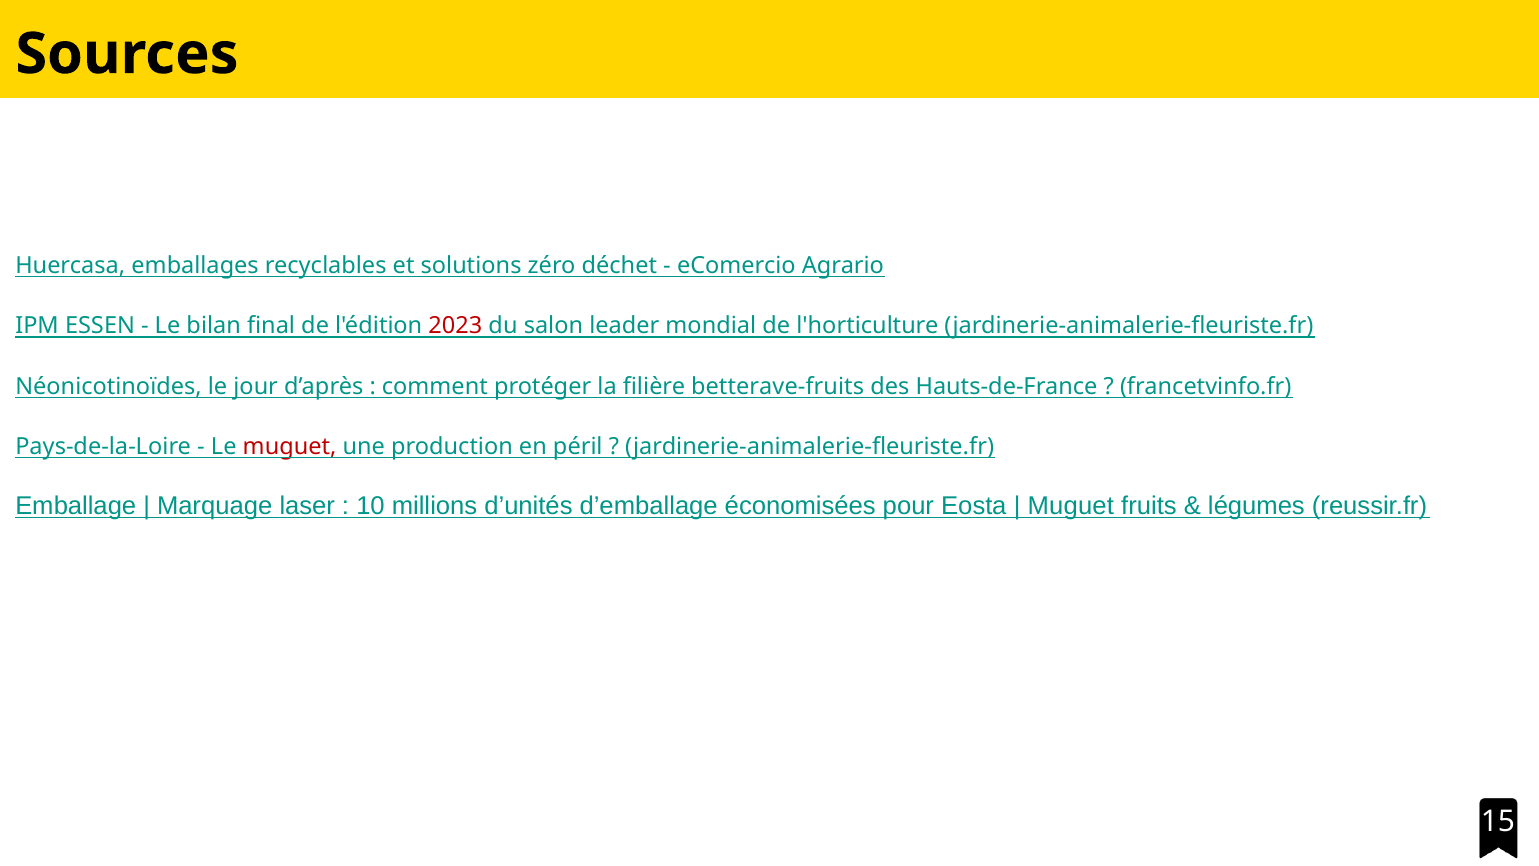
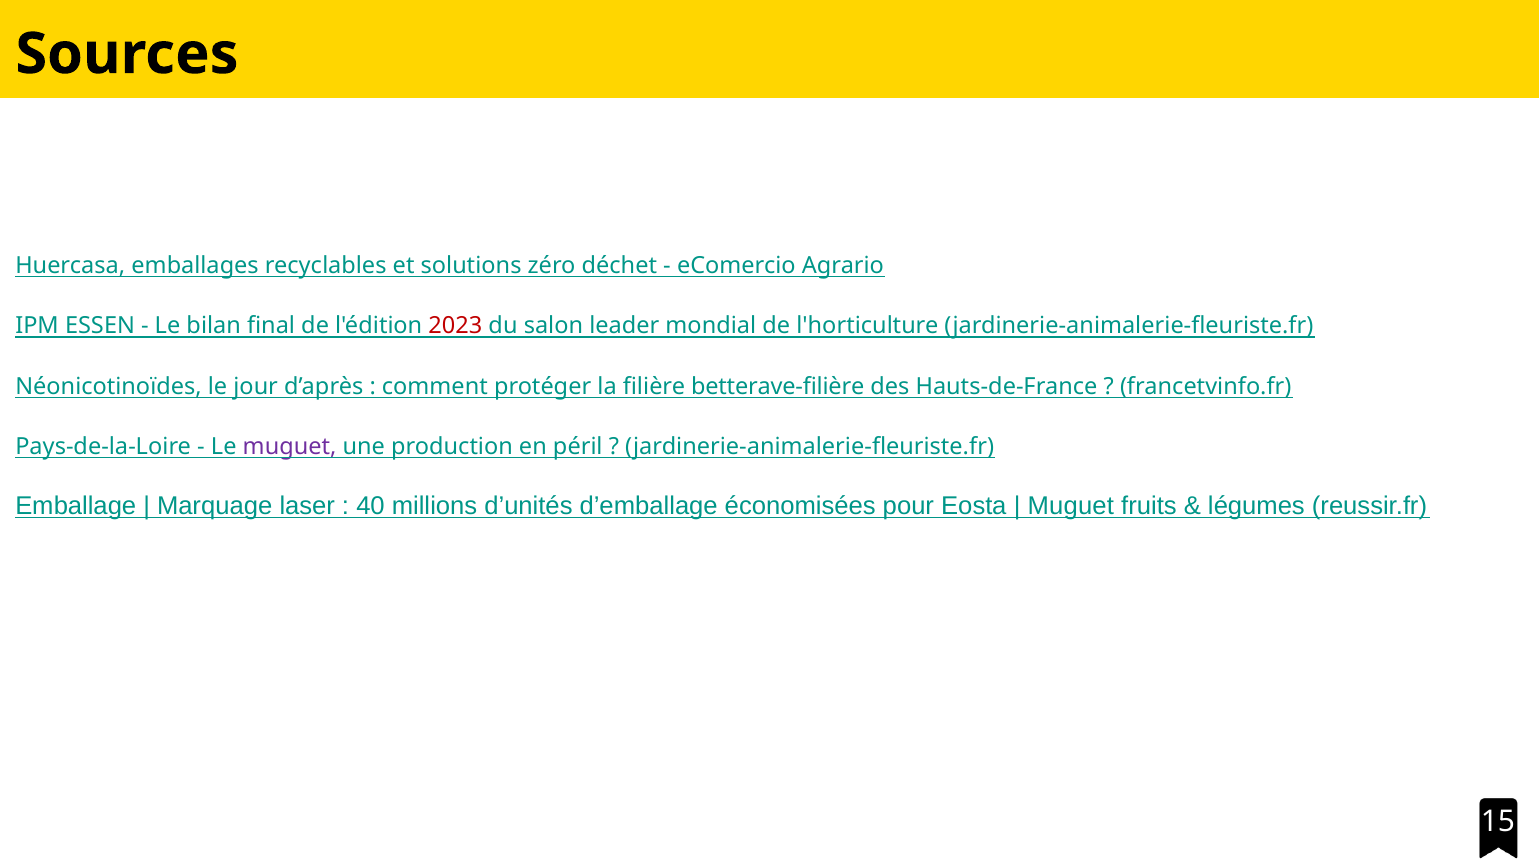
betterave-fruits: betterave-fruits -> betterave-filière (778, 386)
muguet colour: red -> purple (290, 447)
10: 10 -> 40 (371, 506)
